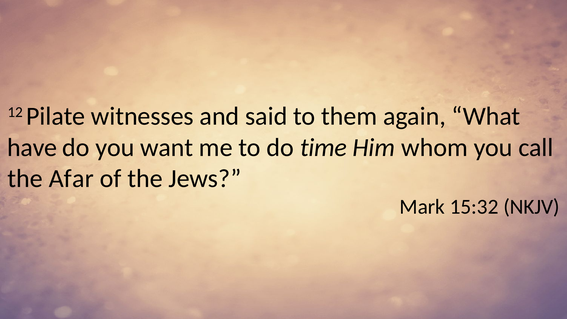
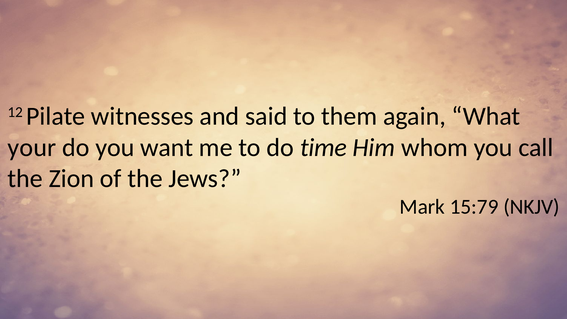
have: have -> your (32, 147)
Afar: Afar -> Zion (71, 179)
15:32: 15:32 -> 15:79 (474, 207)
